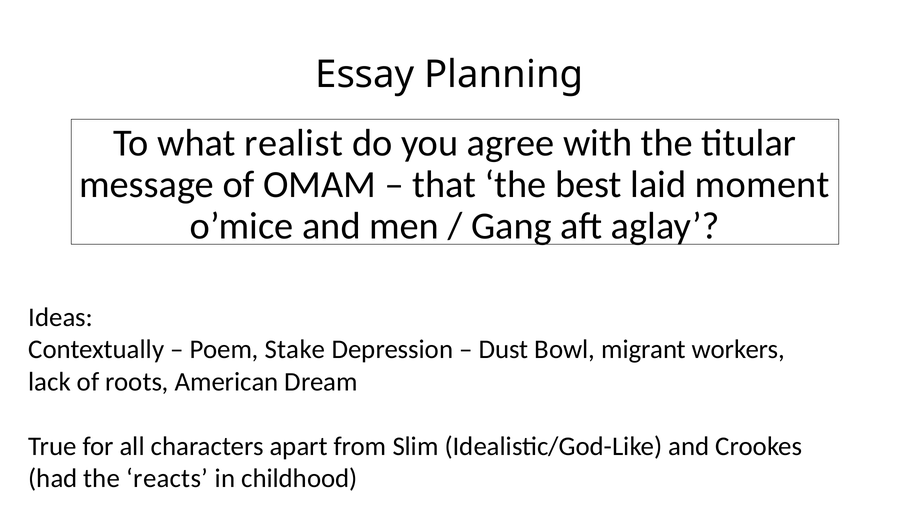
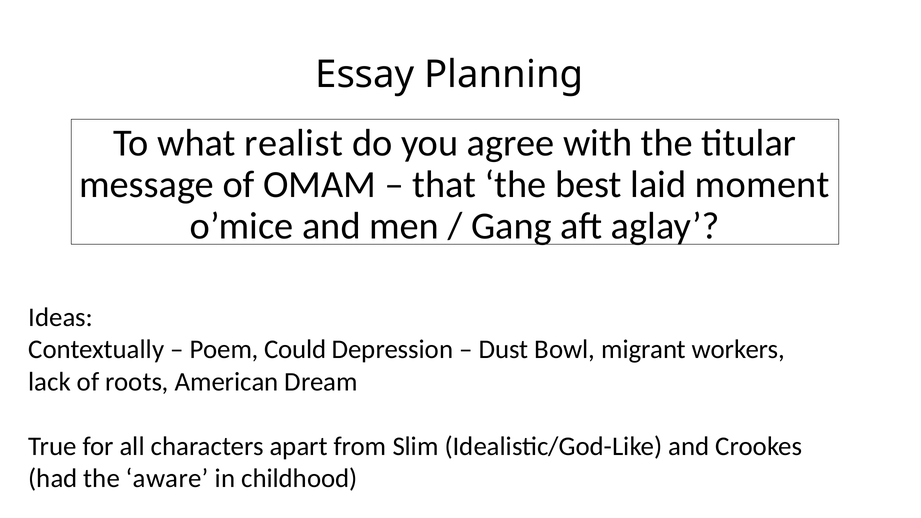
Stake: Stake -> Could (295, 349)
reacts: reacts -> aware (167, 478)
